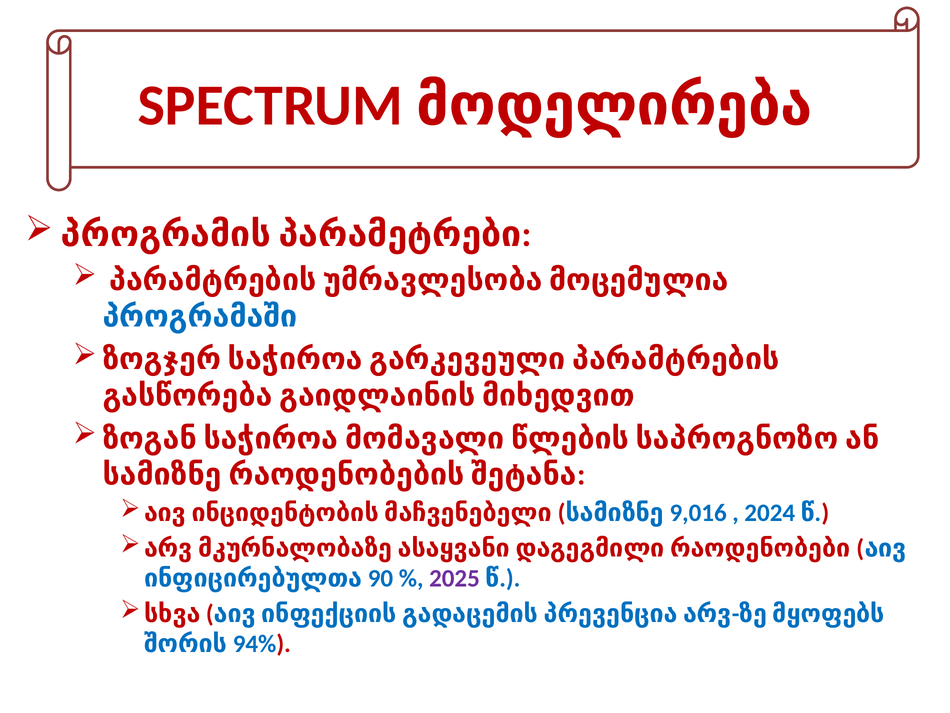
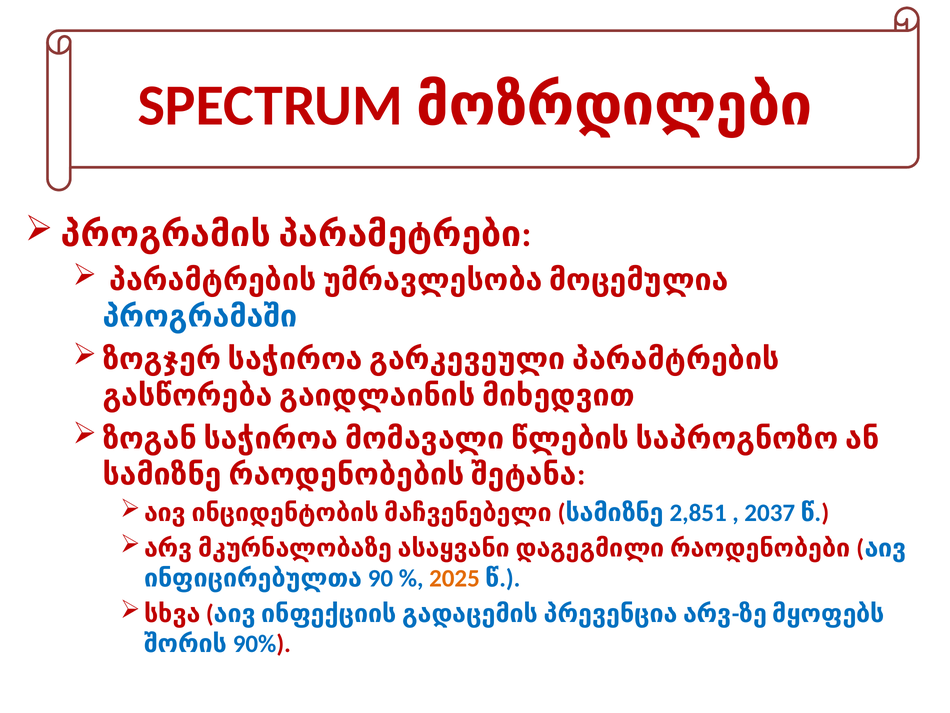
მოდელირება: მოდელირება -> მოზრდილები (614, 105)
9,016: 9,016 -> 2,851 (698, 513)
2024: 2024 -> 2037 (770, 513)
2025 colour: purple -> orange (454, 578)
94%: 94% -> 90% (255, 644)
